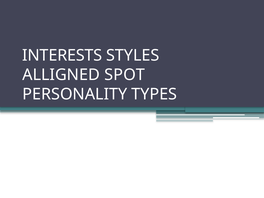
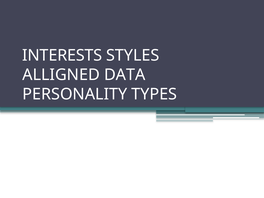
SPOT: SPOT -> DATA (125, 75)
